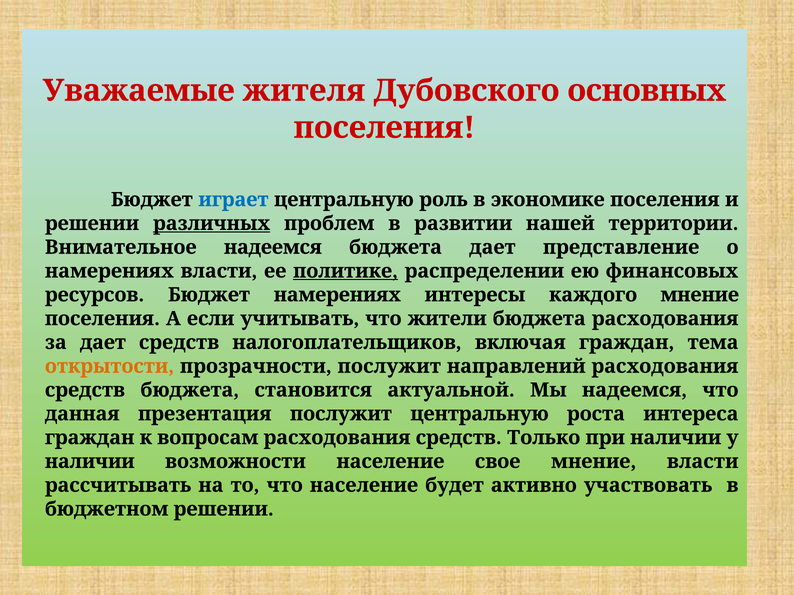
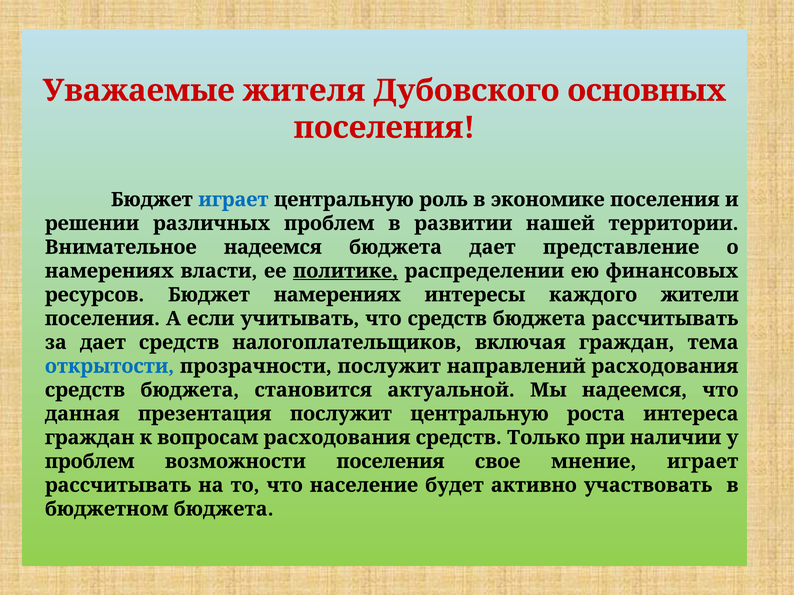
различных underline: present -> none (212, 224)
каждого мнение: мнение -> жители (700, 295)
что жители: жители -> средств (447, 319)
бюджета расходования: расходования -> рассчитывать (665, 319)
открытости colour: orange -> blue (110, 367)
наличии: наличии -> проблем (90, 462)
возможности население: население -> поселения (390, 462)
мнение власти: власти -> играет (703, 462)
бюджетном решении: решении -> бюджета (224, 509)
